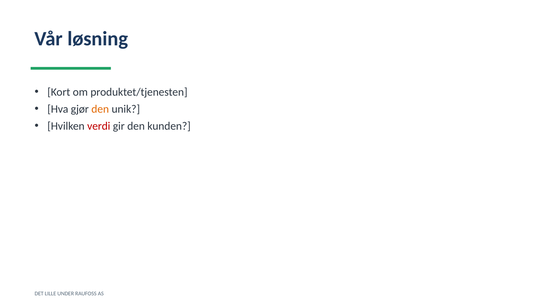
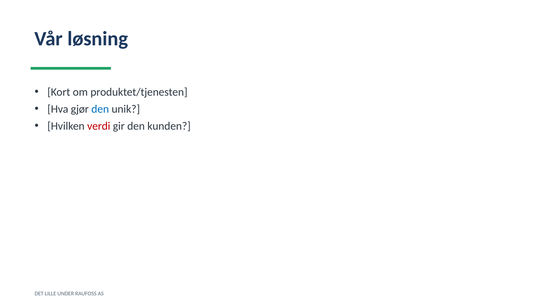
den colour: orange -> blue (100, 109)
